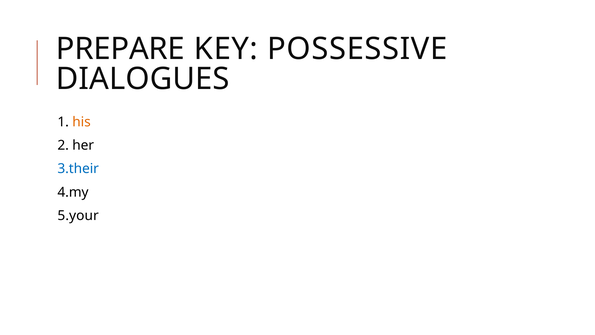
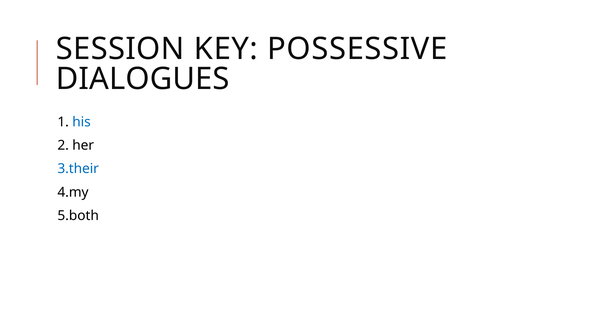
PREPARE: PREPARE -> SESSION (120, 49)
his colour: orange -> blue (82, 122)
5.your: 5.your -> 5.both (78, 215)
